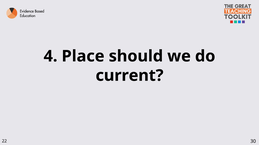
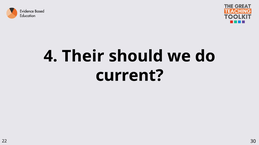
Place: Place -> Their (83, 56)
